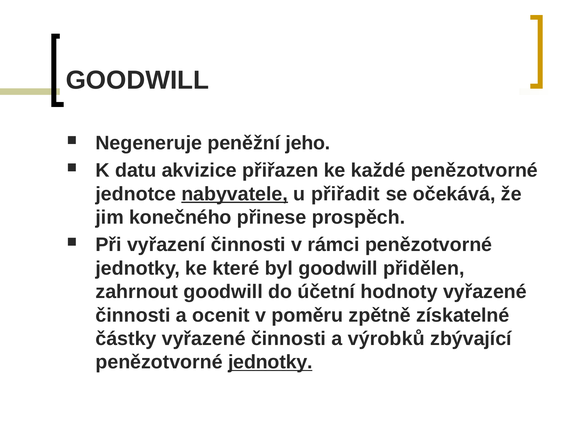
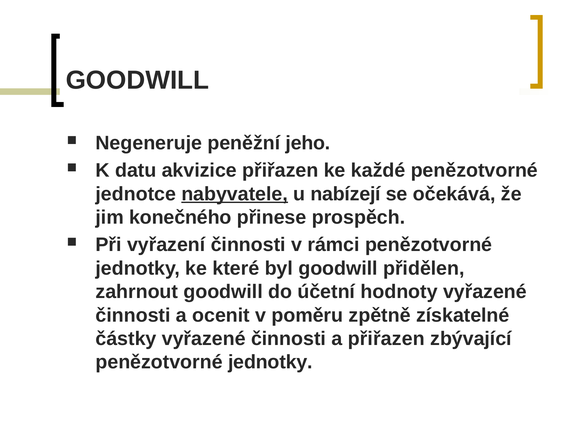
přiřadit: přiřadit -> nabízejí (346, 194)
a výrobků: výrobků -> přiřazen (386, 339)
jednotky underline: present -> none (270, 362)
